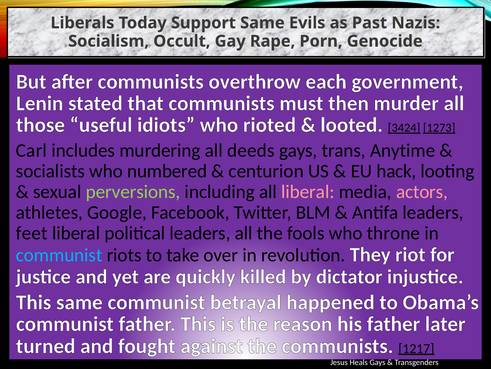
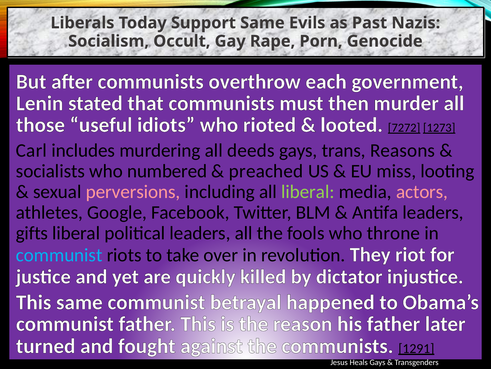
3424: 3424 -> 7272 (404, 128)
Anytime: Anytime -> Reasons (403, 150)
centurion: centurion -> preached (266, 171)
hack: hack -> miss (396, 171)
perversions colour: light green -> pink (133, 191)
liberal colour: pink -> light green (308, 191)
feet: feet -> gifts (32, 233)
1217: 1217 -> 1291 (416, 348)
